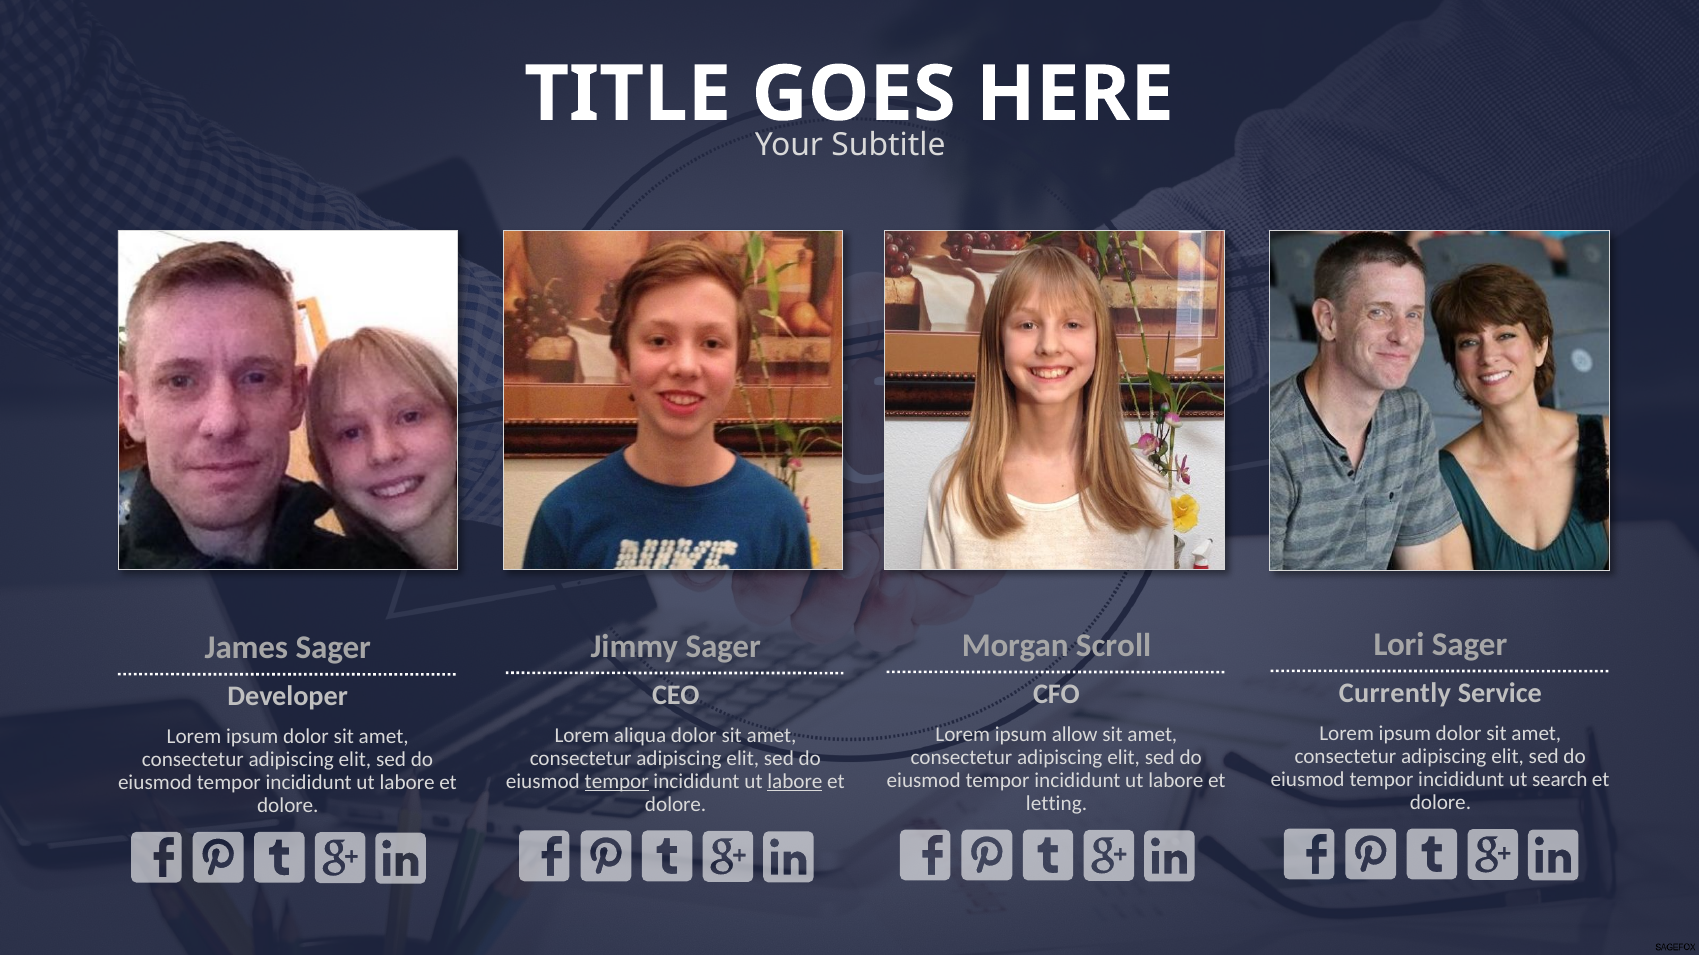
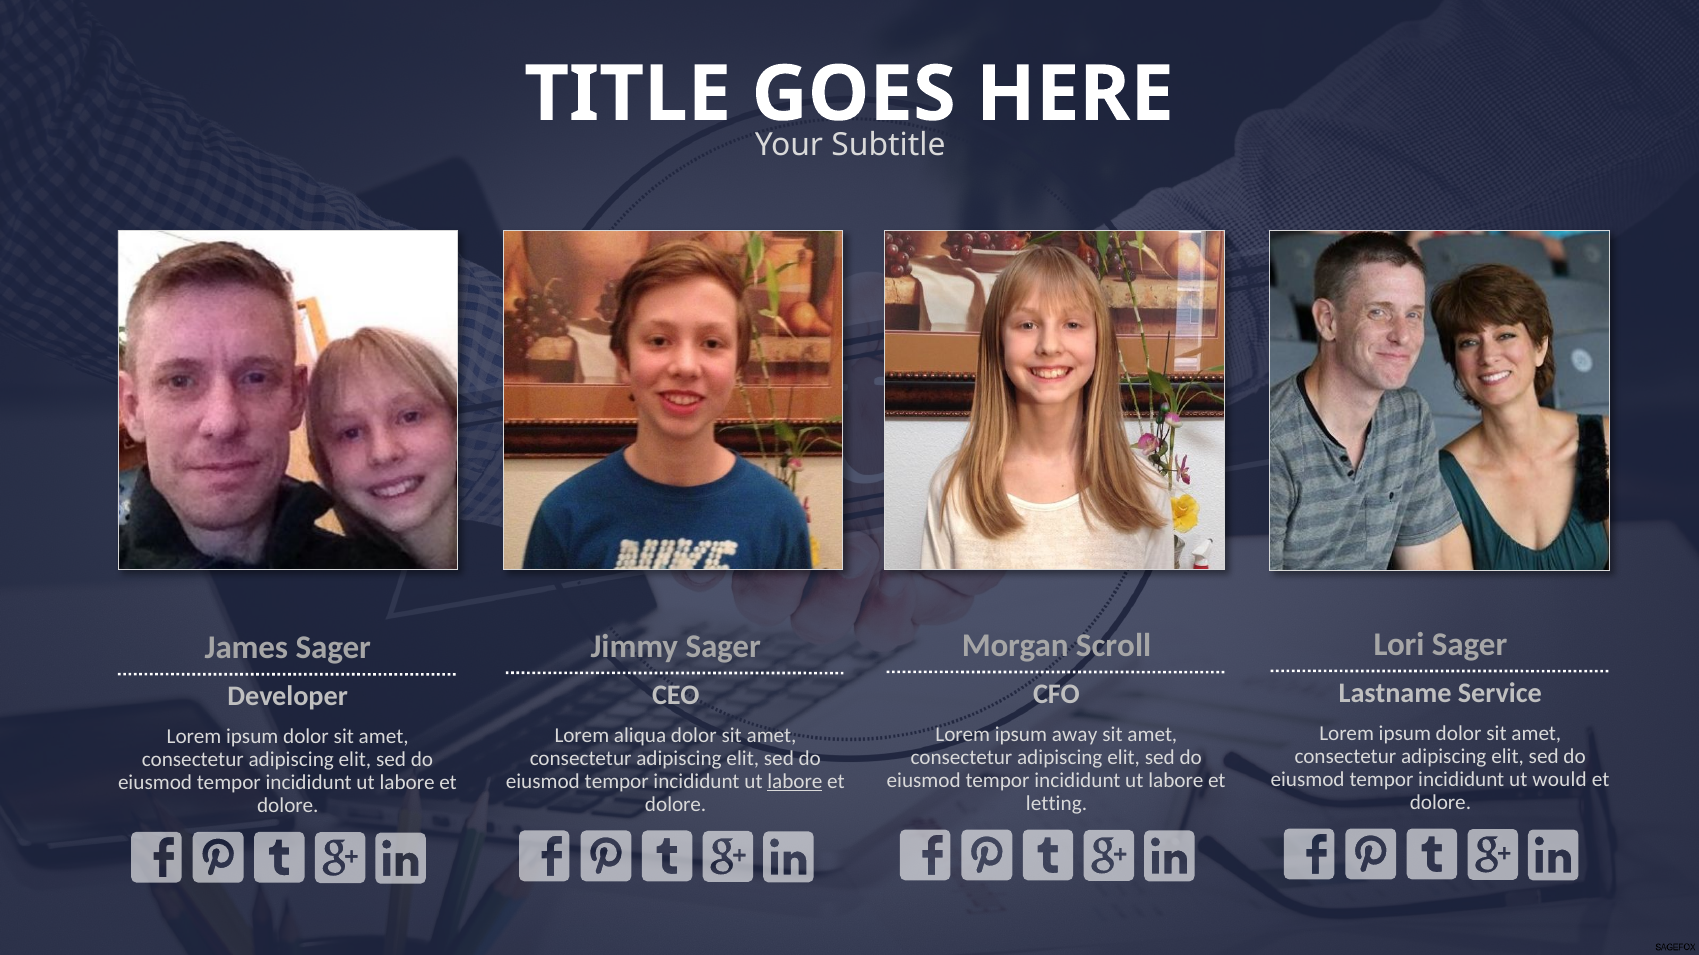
Currently: Currently -> Lastname (1395, 694)
allow: allow -> away (1075, 735)
search: search -> would (1560, 780)
tempor underline: present -> none (617, 782)
